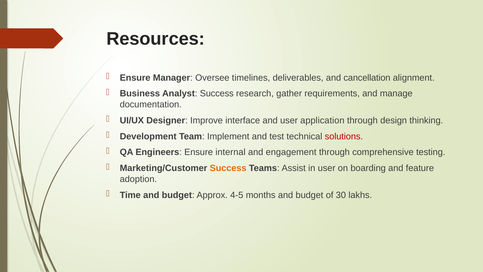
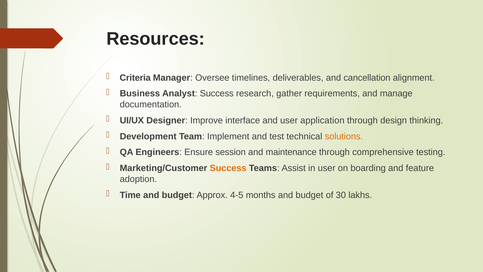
Ensure: Ensure -> Criteria (135, 78)
solutions colour: red -> orange (344, 136)
internal: internal -> session (231, 152)
engagement: engagement -> maintenance (291, 152)
